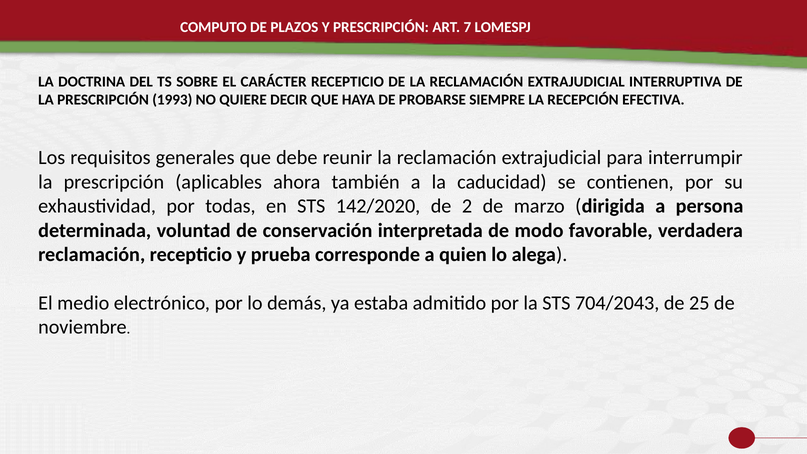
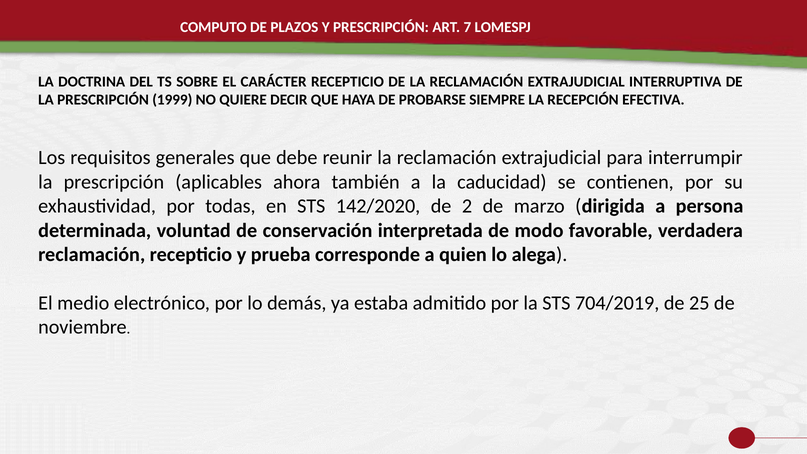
1993: 1993 -> 1999 (172, 100)
704/2043: 704/2043 -> 704/2019 (617, 303)
